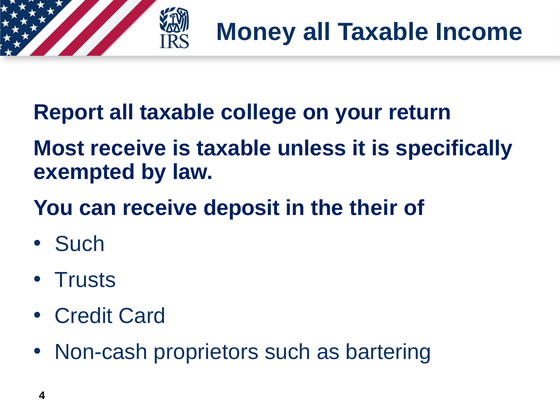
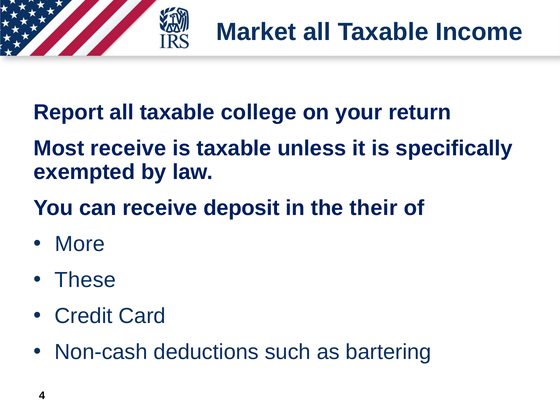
Money: Money -> Market (256, 32)
Such: Such -> More (80, 244)
Trusts: Trusts -> These (85, 280)
proprietors: proprietors -> deductions (206, 352)
